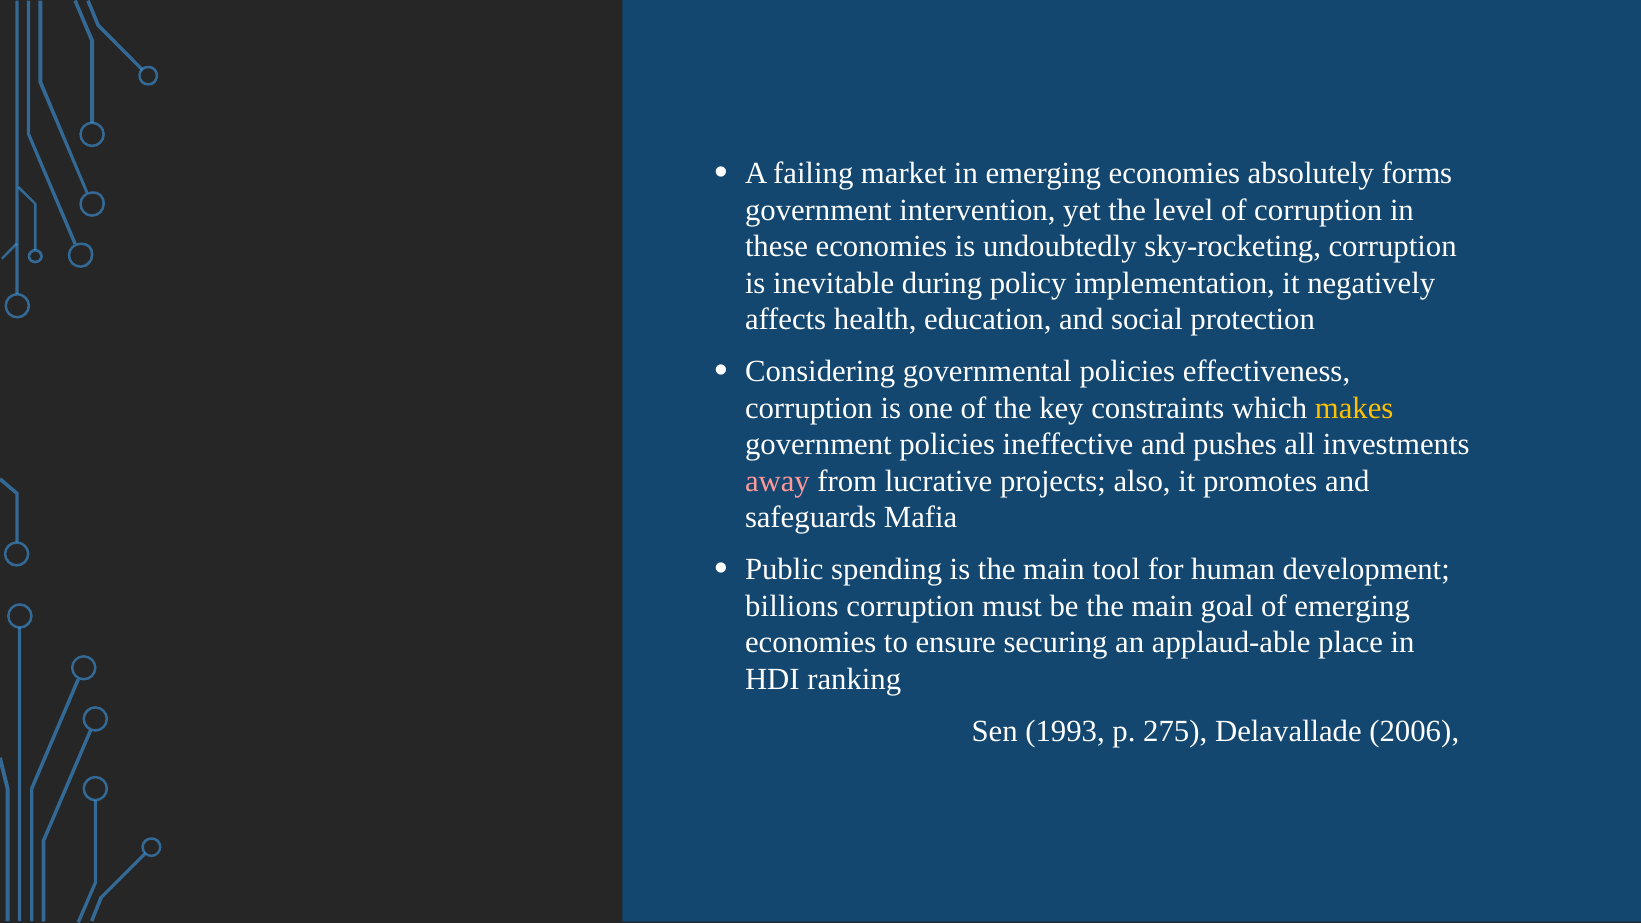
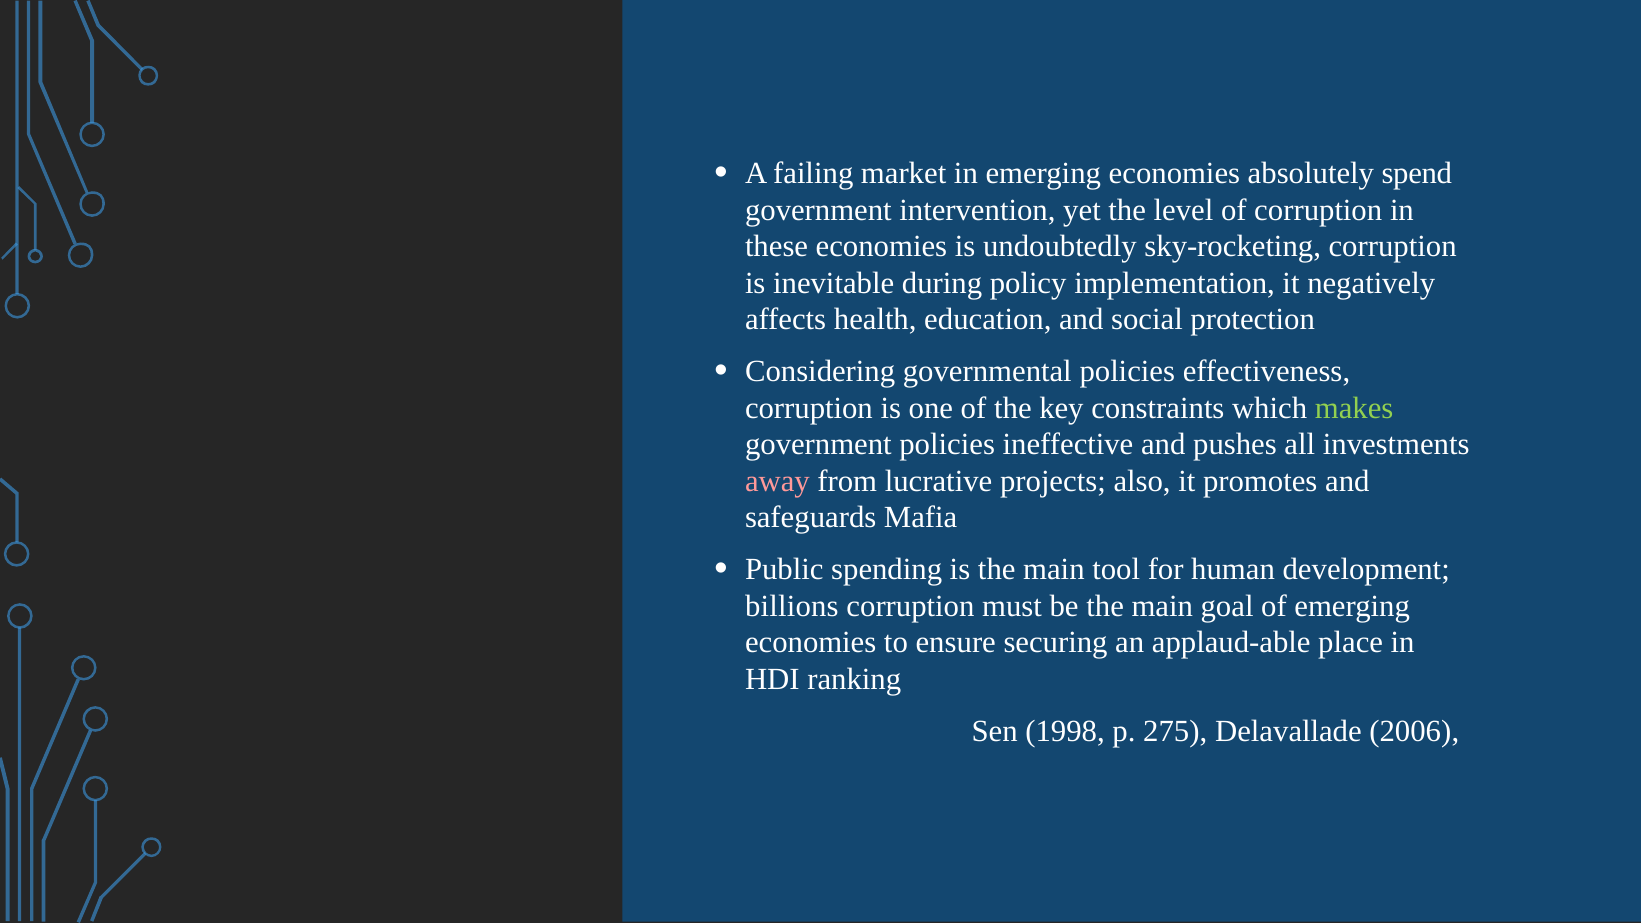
forms: forms -> spend (1417, 174)
makes colour: yellow -> light green (1354, 408)
1993: 1993 -> 1998 (1065, 731)
